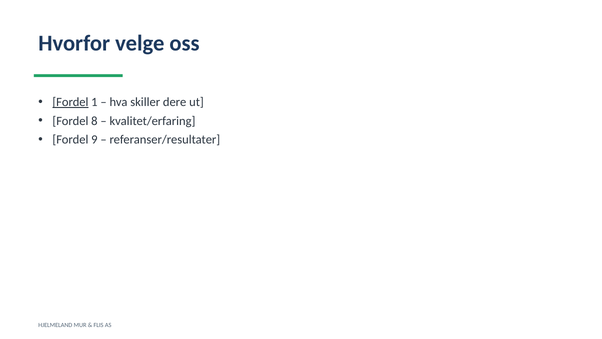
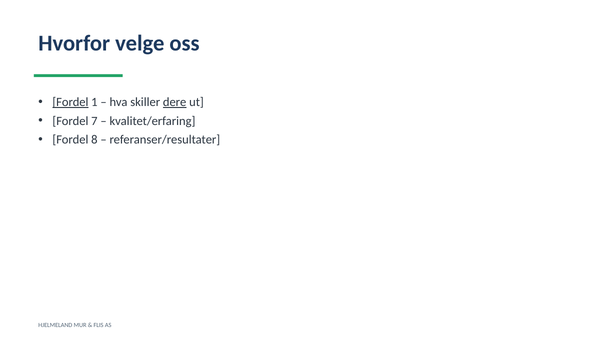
dere underline: none -> present (175, 102)
8: 8 -> 7 (94, 121)
9: 9 -> 8 (94, 140)
